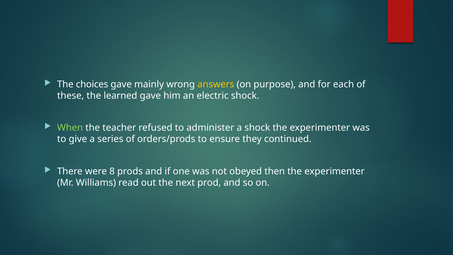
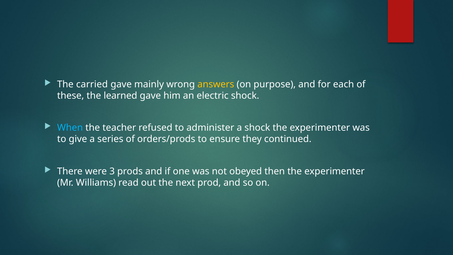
choices: choices -> carried (92, 84)
When colour: light green -> light blue (70, 128)
8: 8 -> 3 (112, 171)
